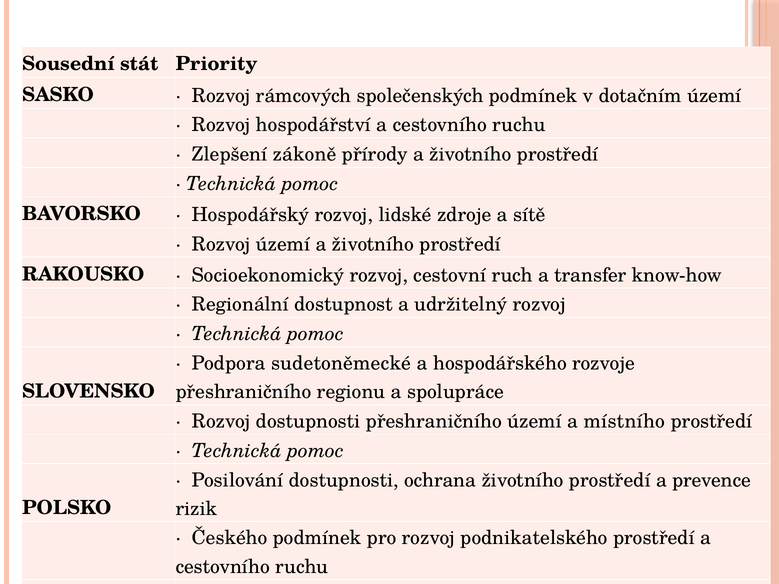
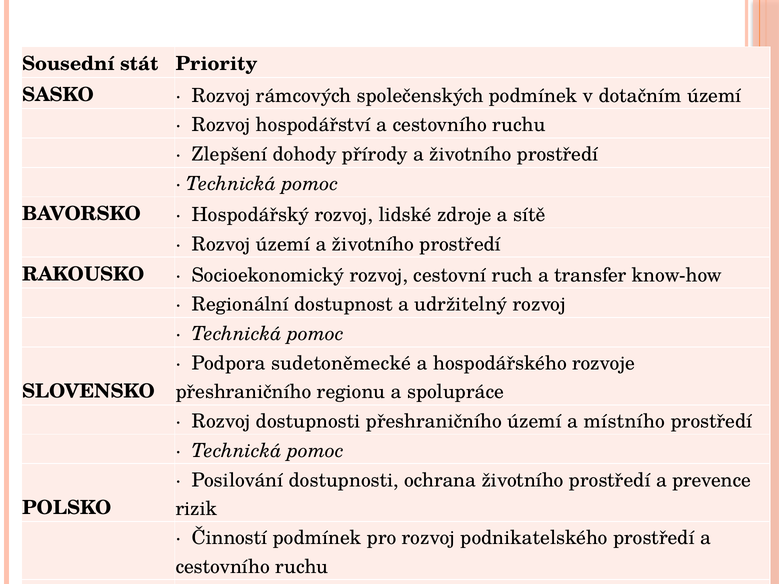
zákoně: zákoně -> dohody (305, 155)
Českého: Českého -> Činností (230, 538)
